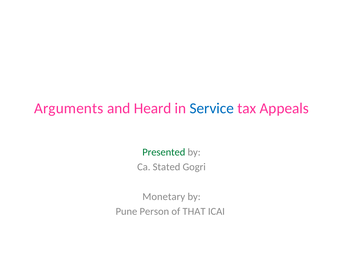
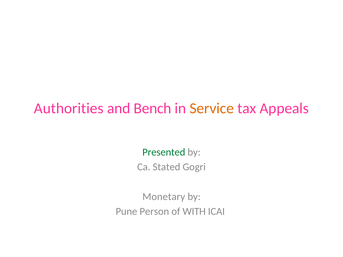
Arguments: Arguments -> Authorities (69, 109)
Heard: Heard -> Bench (153, 109)
Service colour: blue -> orange (212, 109)
THAT: THAT -> WITH (194, 212)
